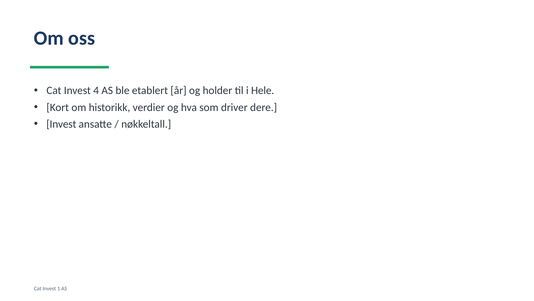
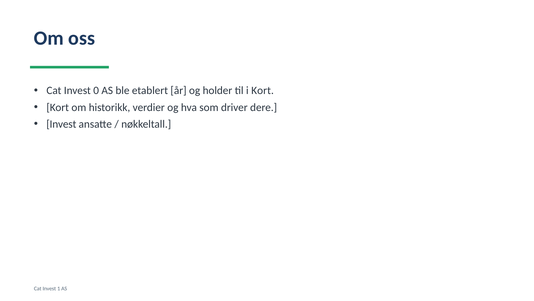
4: 4 -> 0 (96, 90)
i Hele: Hele -> Kort (263, 90)
